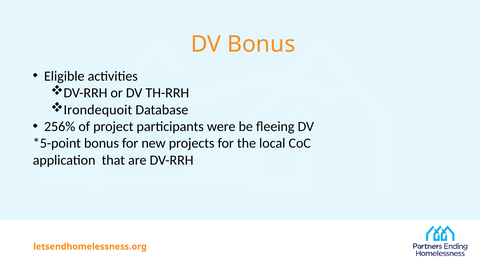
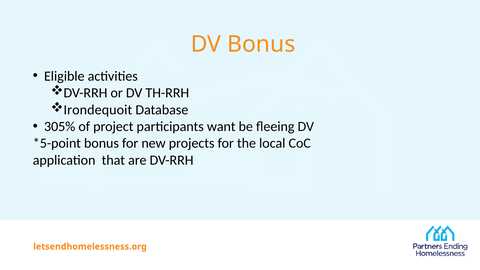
256%: 256% -> 305% (60, 127)
were: were -> want (221, 127)
